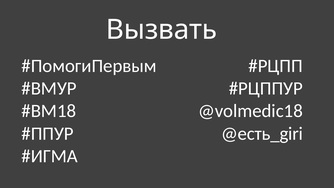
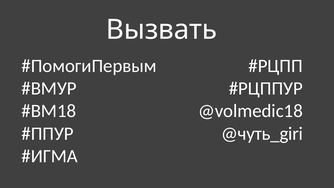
@есть_giri: @есть_giri -> @чуть_giri (262, 134)
